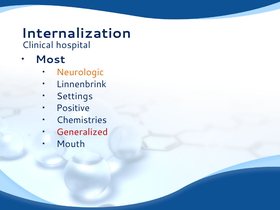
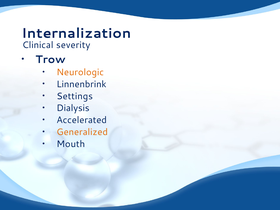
hospital: hospital -> severity (73, 45)
Most: Most -> Trow (50, 59)
Positive: Positive -> Dialysis (73, 108)
Chemistries: Chemistries -> Accelerated (82, 120)
Generalized colour: red -> orange (82, 132)
